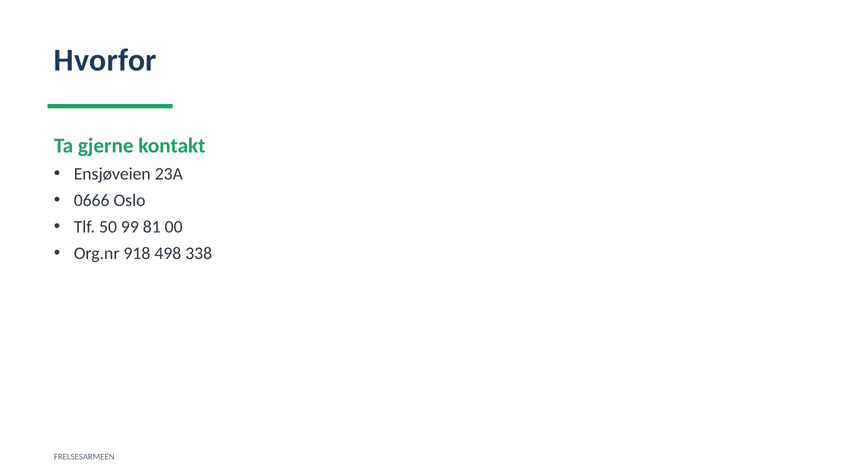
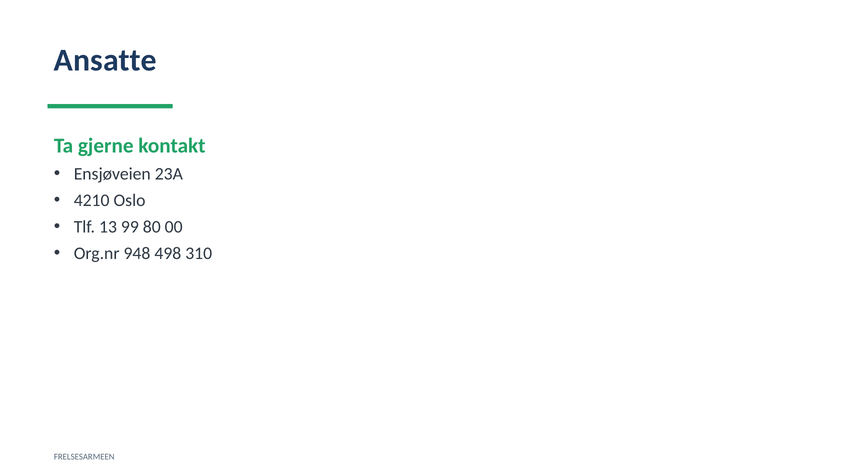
Hvorfor: Hvorfor -> Ansatte (105, 60)
0666: 0666 -> 4210 (92, 201)
50: 50 -> 13 (108, 227)
81: 81 -> 80 (152, 227)
918: 918 -> 948 (137, 254)
338: 338 -> 310 (199, 254)
